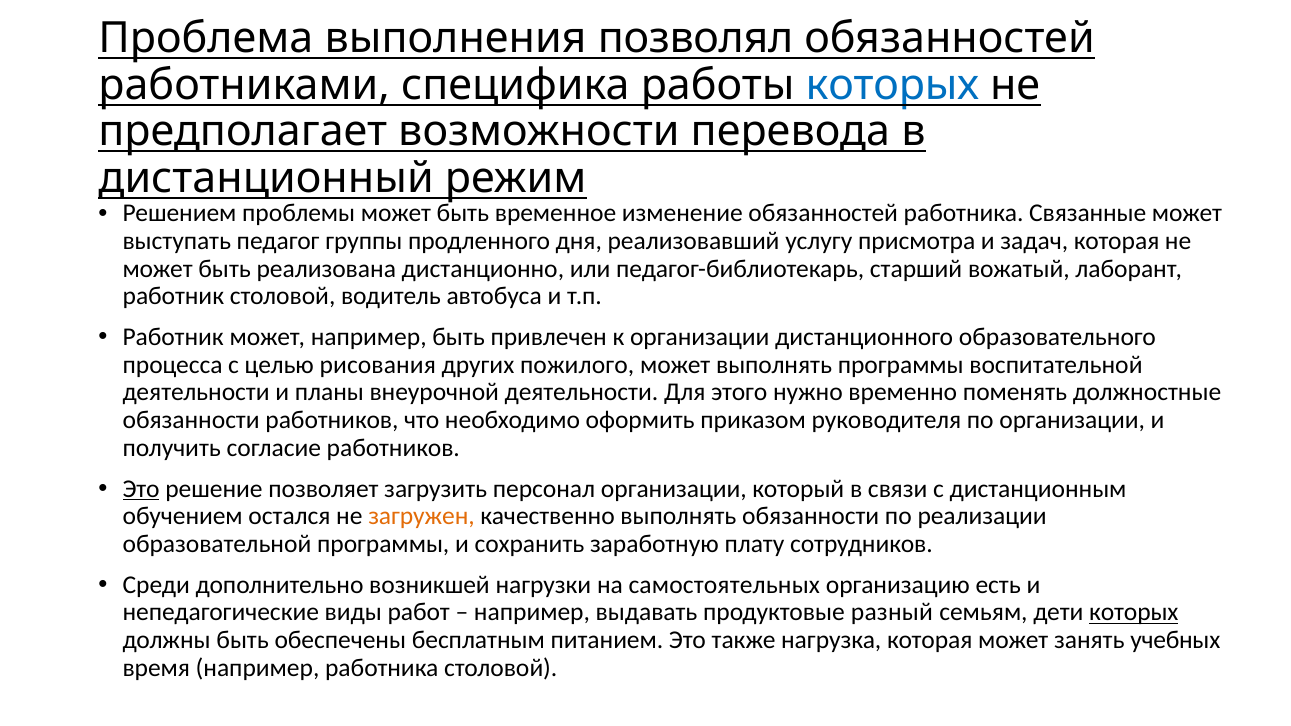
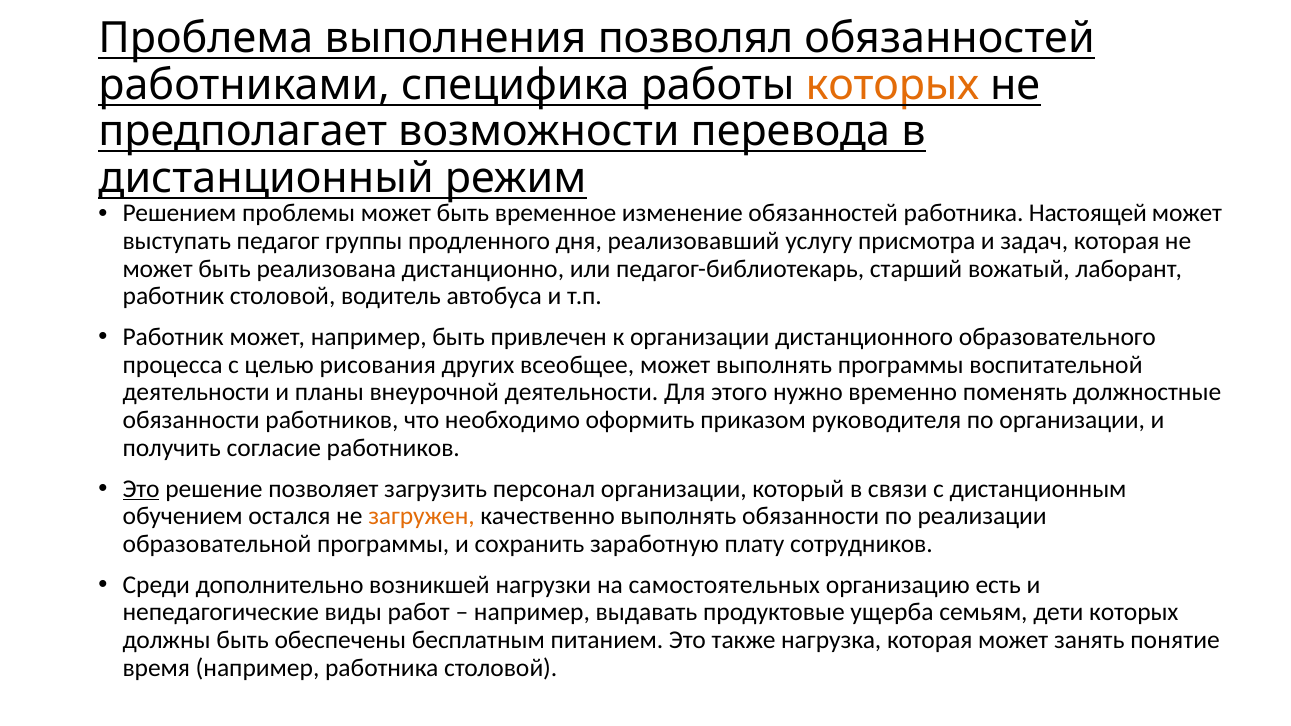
которых colour: blue -> orange (892, 85)
Связанные: Связанные -> Настоящей (1088, 213)
пожилого: пожилого -> всеобщее (577, 365)
разный: разный -> ущерба (892, 613)
которых underline: present -> none (1134, 613)
учебных: учебных -> понятие (1175, 640)
